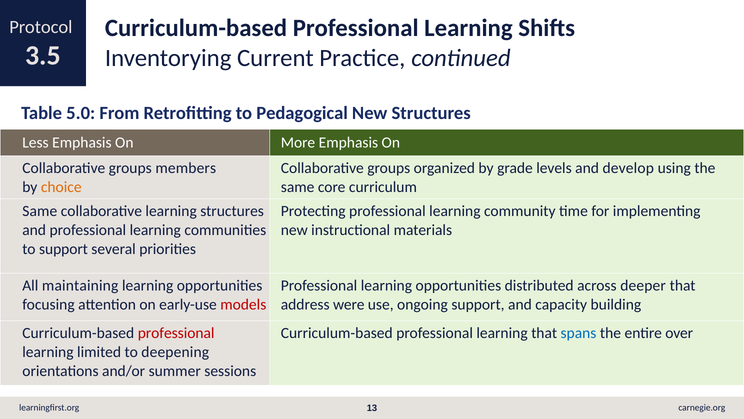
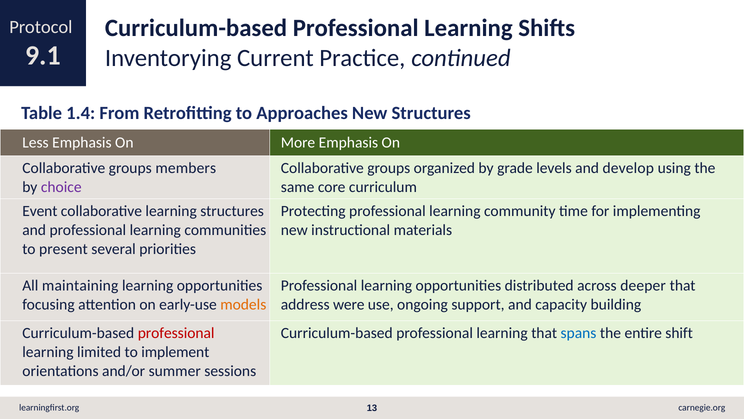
3.5: 3.5 -> 9.1 (43, 55)
5.0: 5.0 -> 1.4 (81, 113)
Pedagogical: Pedagogical -> Approaches (302, 113)
choice colour: orange -> purple (61, 187)
Same: Same -> Event (40, 211)
to support: support -> present (63, 249)
models colour: red -> orange (243, 304)
over: over -> shift (679, 333)
deepening: deepening -> implement (175, 352)
